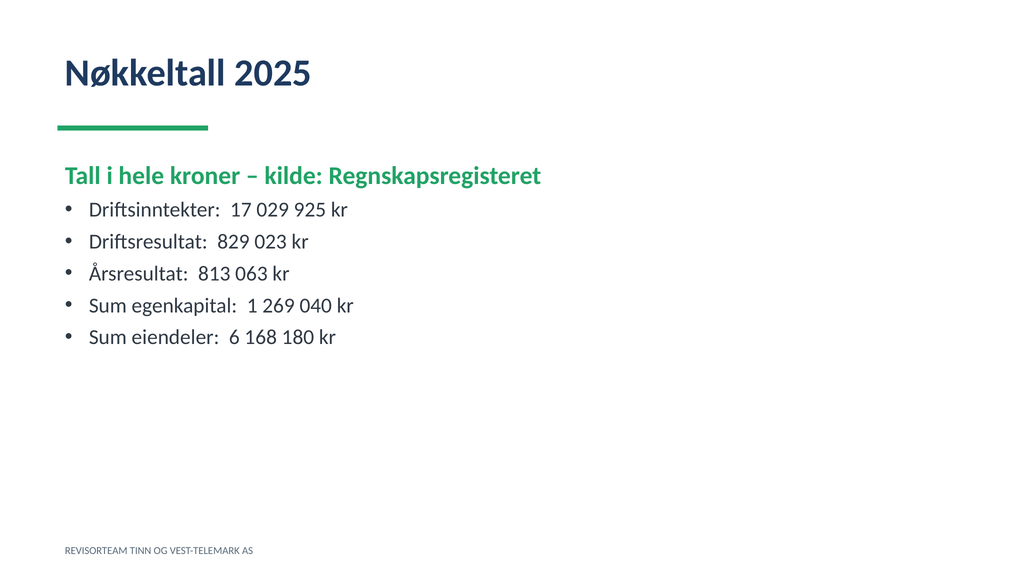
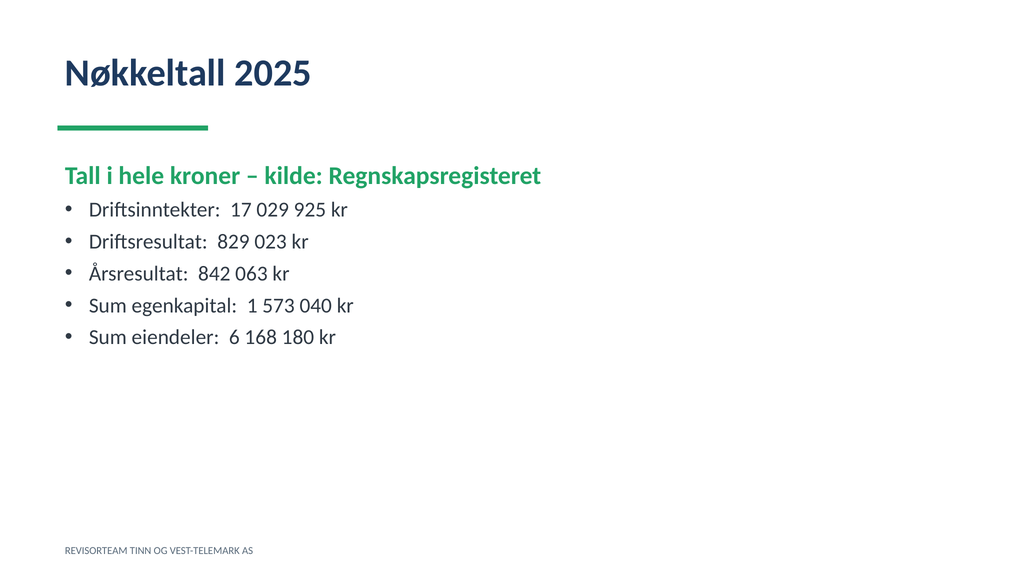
813: 813 -> 842 (214, 274)
269: 269 -> 573 (278, 306)
